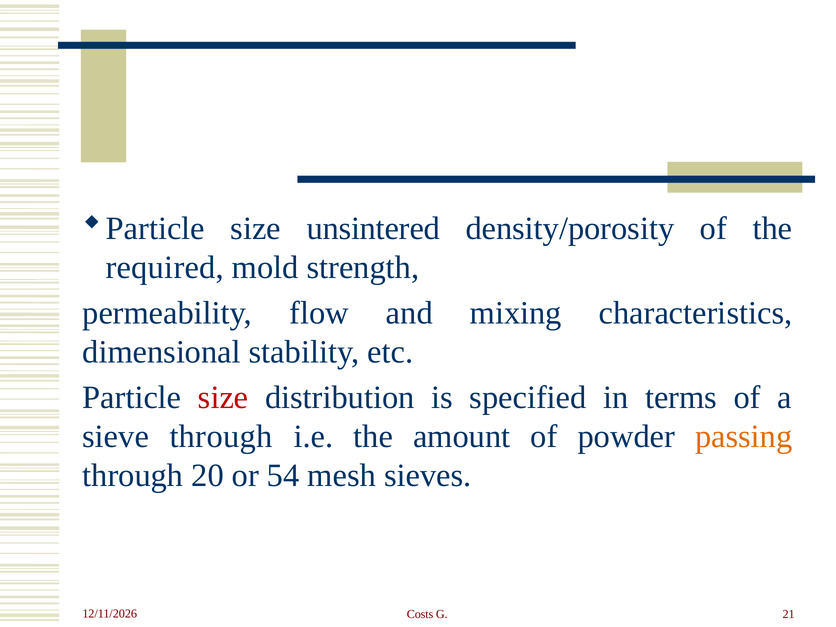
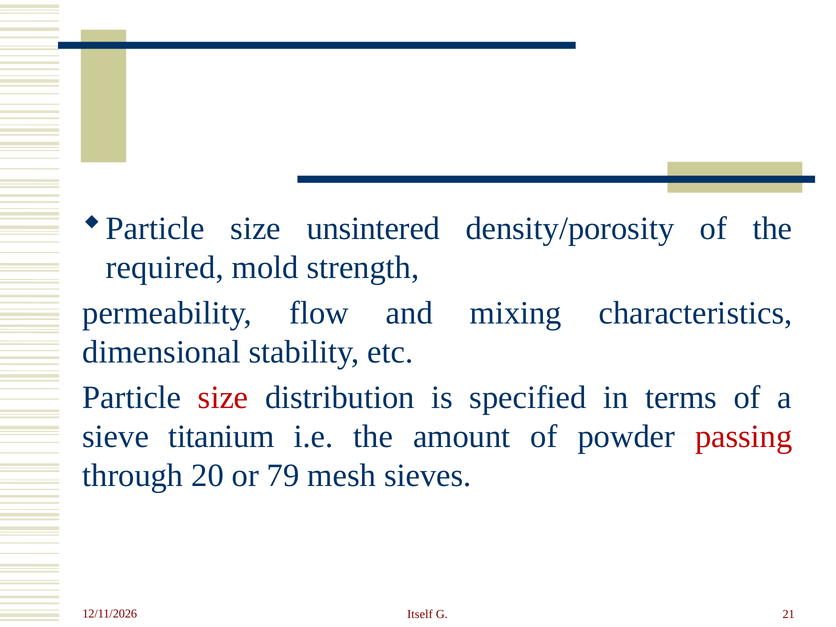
sieve through: through -> titanium (221, 437)
passing colour: orange -> red (744, 437)
54: 54 -> 79 (283, 476)
Costs: Costs -> Itself (420, 614)
